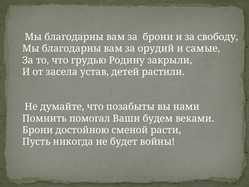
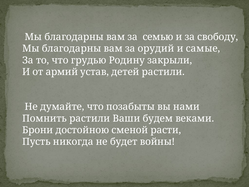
за брони: брони -> семью (158, 37)
засела: засела -> армий (62, 72)
Помнить помогал: помогал -> растили (90, 118)
